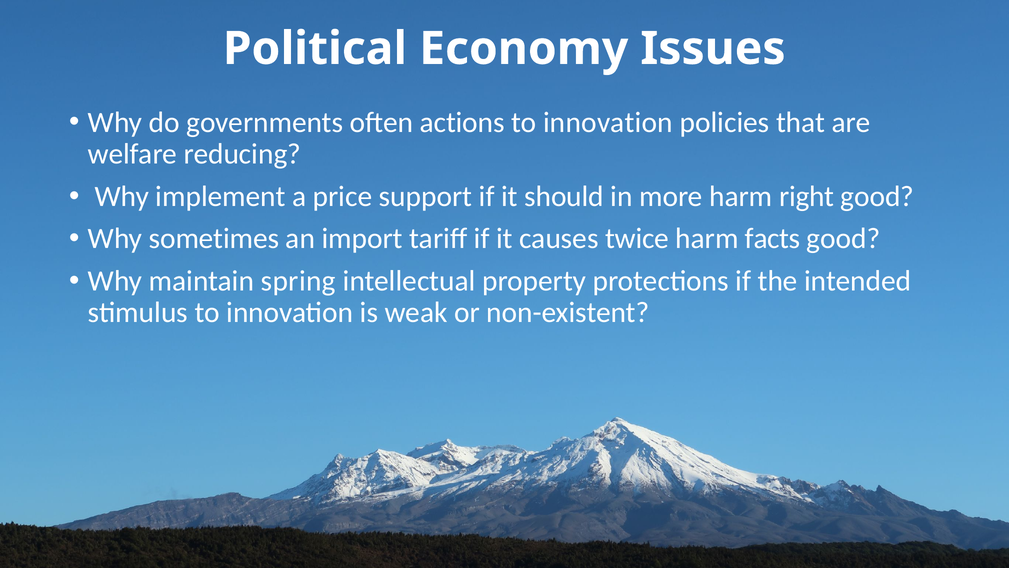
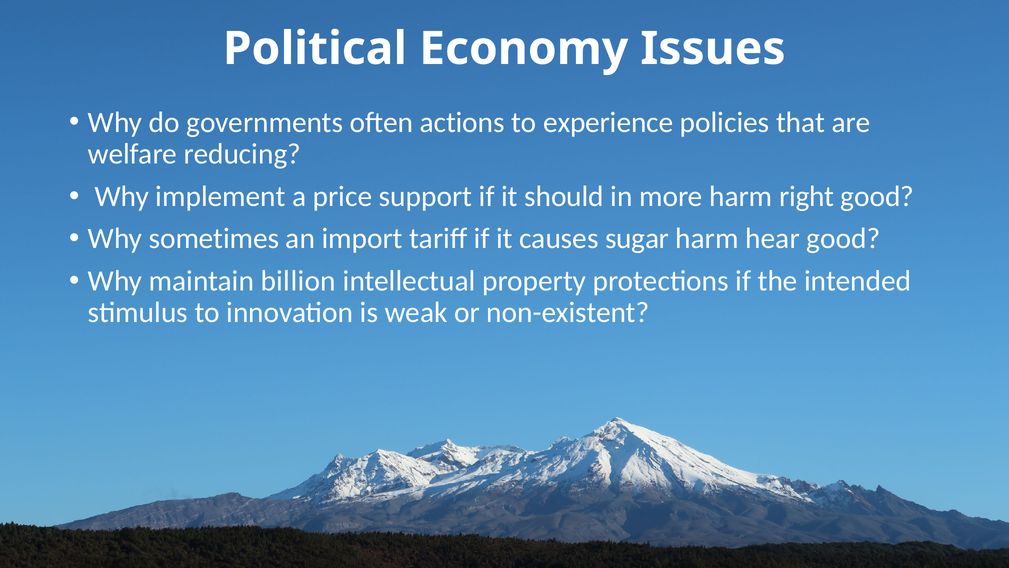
innovation: innovation -> experience (608, 122)
twice: twice -> sugar (637, 239)
facts: facts -> hear (772, 239)
spring: spring -> billion (298, 281)
